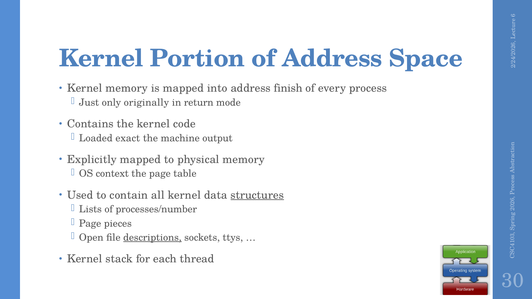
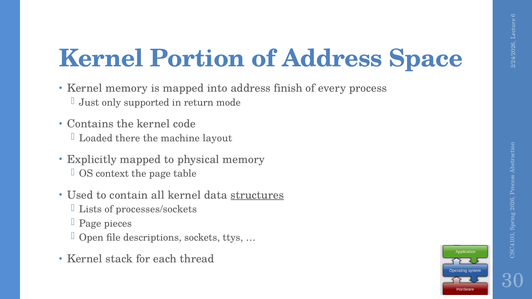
originally: originally -> supported (147, 103)
exact: exact -> there (128, 138)
output: output -> layout (217, 138)
processes/number: processes/number -> processes/sockets (156, 209)
descriptions underline: present -> none (152, 238)
